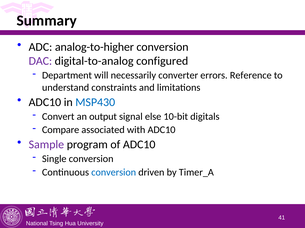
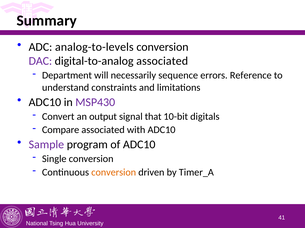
analog-to-higher: analog-to-higher -> analog-to-levels (94, 47)
digital-to-analog configured: configured -> associated (162, 61)
converter: converter -> sequence (178, 76)
MSP430 colour: blue -> purple (95, 102)
else: else -> that (153, 117)
conversion colour: blue -> orange (114, 173)
